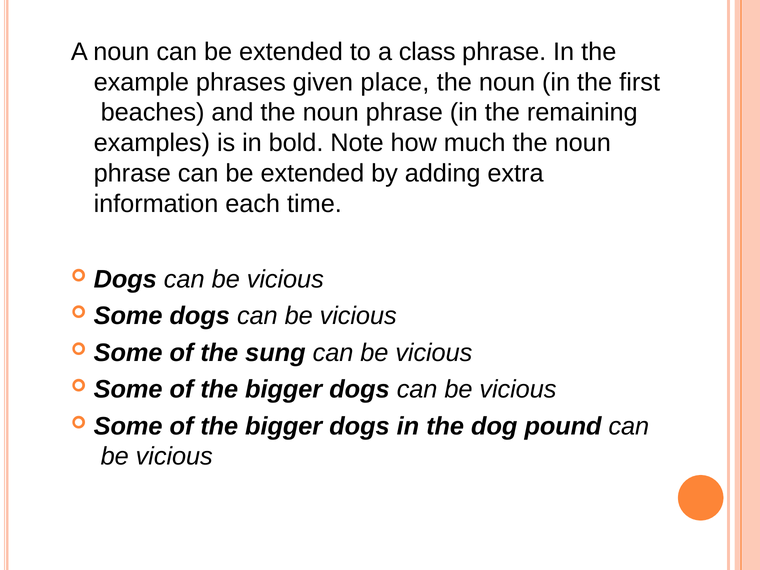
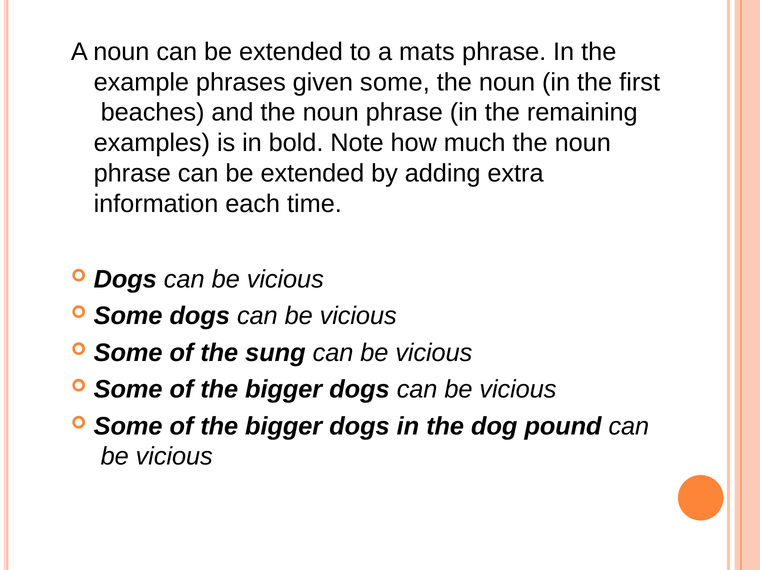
class: class -> mats (427, 52)
given place: place -> some (395, 82)
